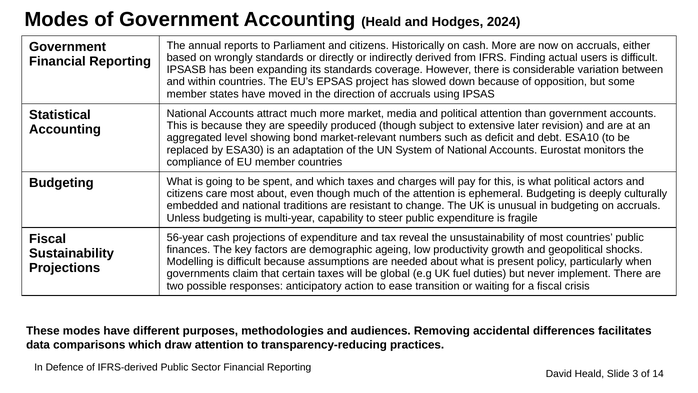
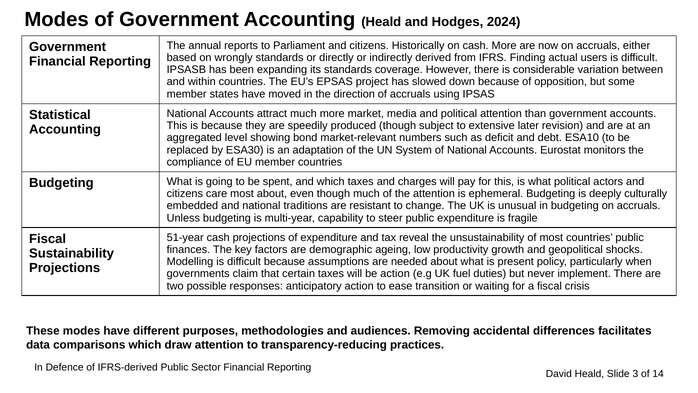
56-year: 56-year -> 51-year (185, 237)
be global: global -> action (395, 274)
